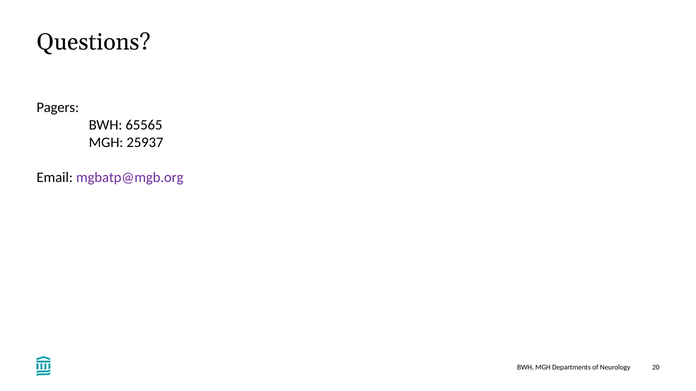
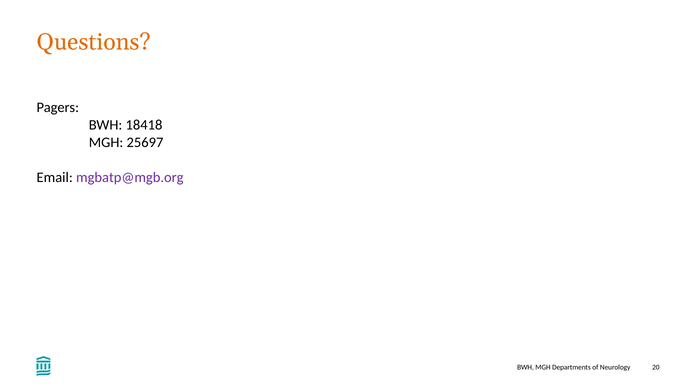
Questions colour: black -> orange (94, 42)
65565: 65565 -> 18418 (144, 125)
25937: 25937 -> 25697 (145, 143)
